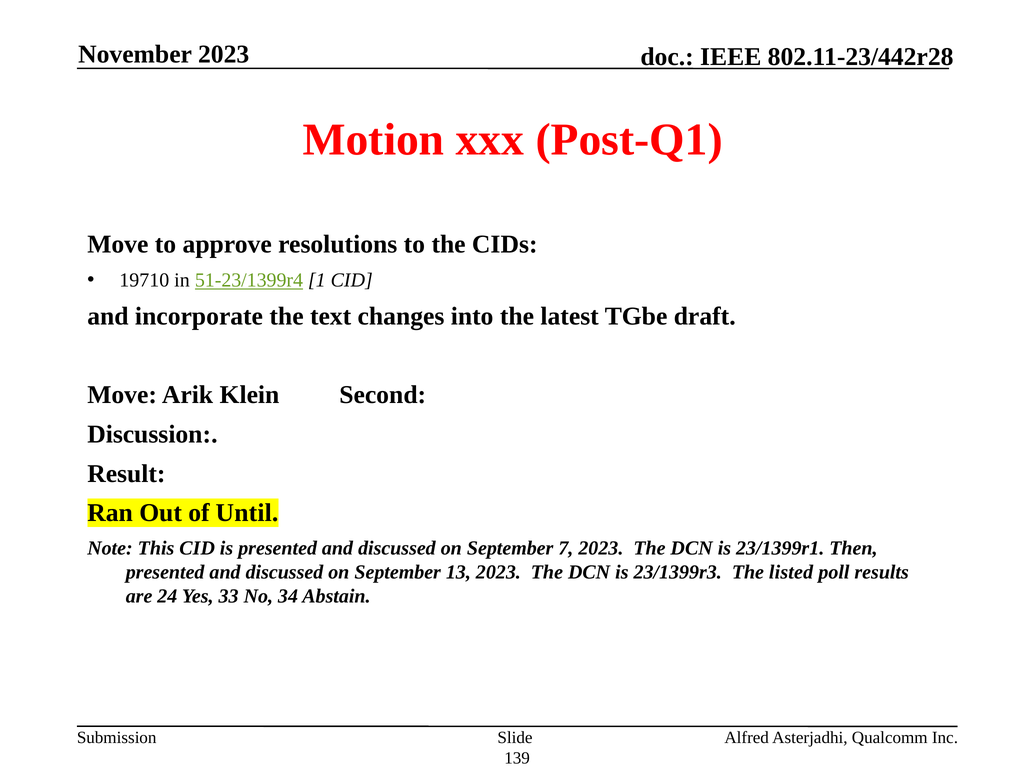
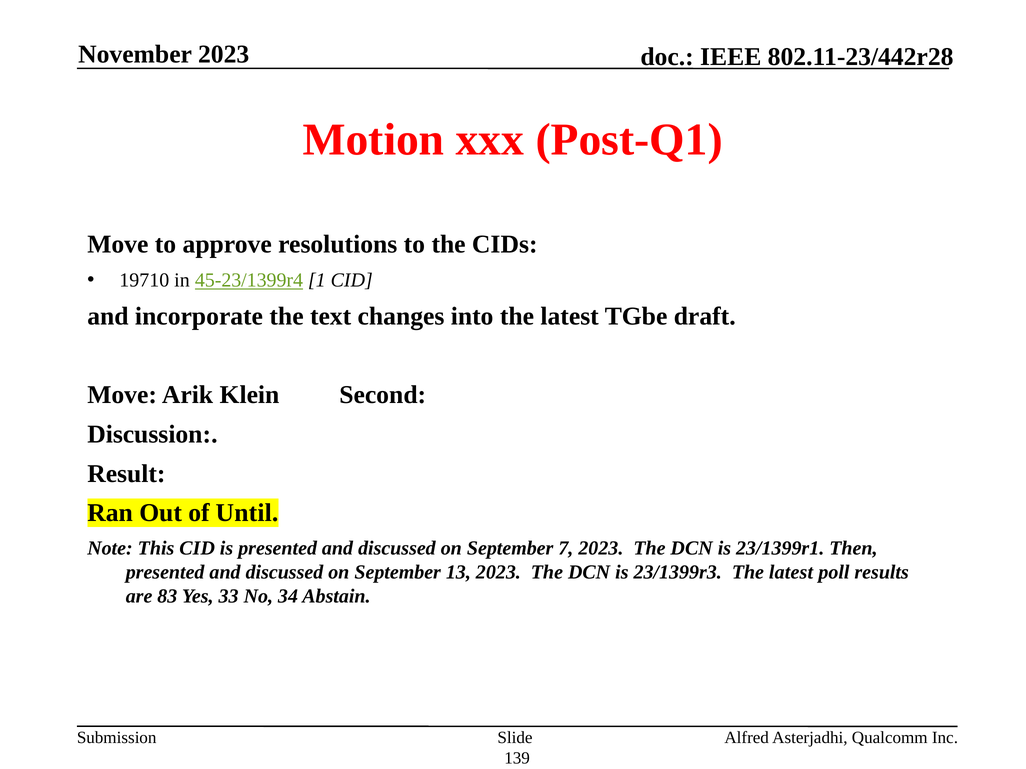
51-23/1399r4: 51-23/1399r4 -> 45-23/1399r4 (249, 280)
23/1399r3 The listed: listed -> latest (791, 573)
24: 24 -> 83 (167, 597)
